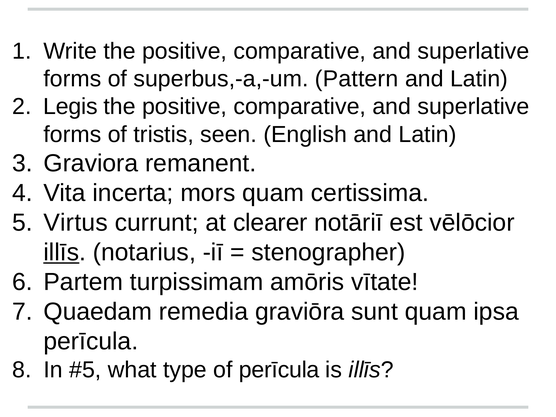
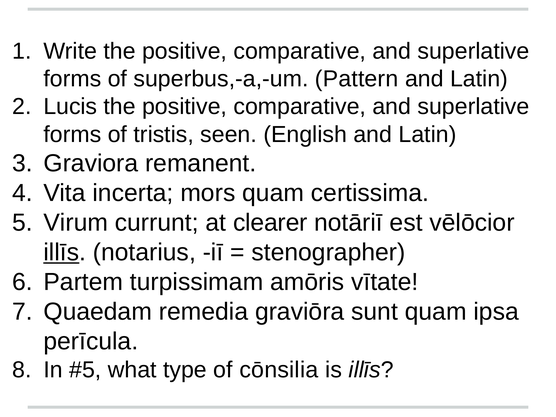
Legis: Legis -> Lucis (70, 107)
Virtus: Virtus -> Virum (76, 223)
of perīcula: perīcula -> cōnsilia (279, 370)
